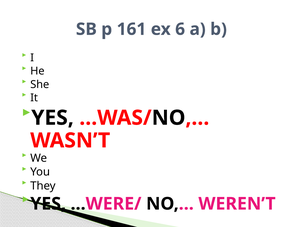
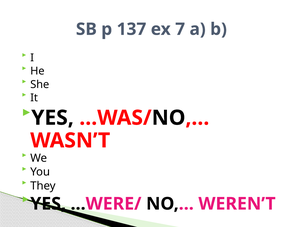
161: 161 -> 137 (131, 29)
6: 6 -> 7 (180, 29)
